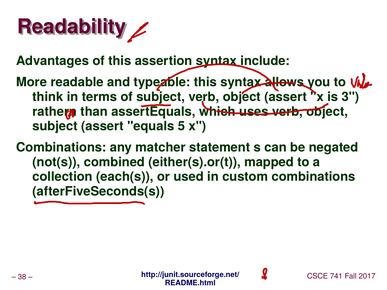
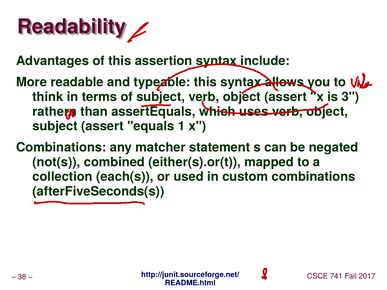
5: 5 -> 1 (181, 126)
